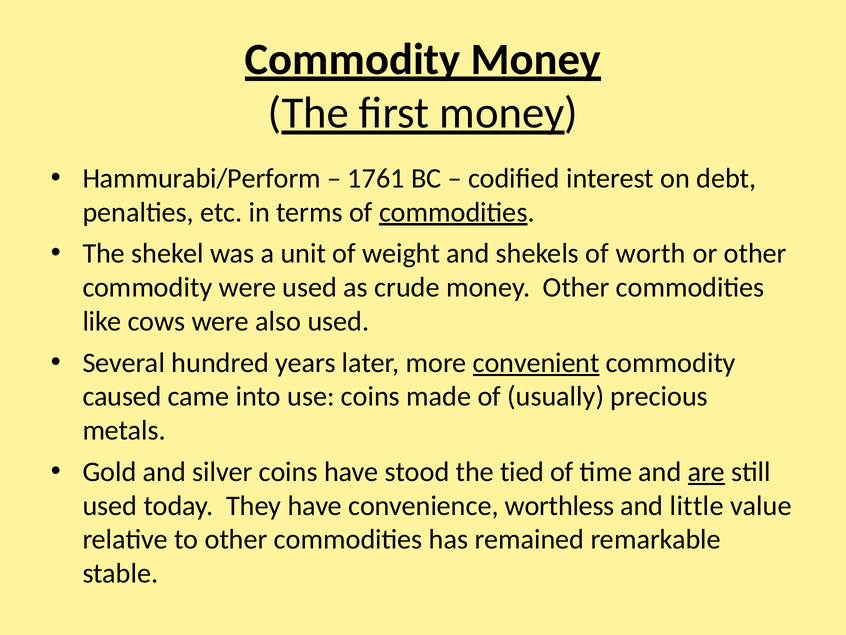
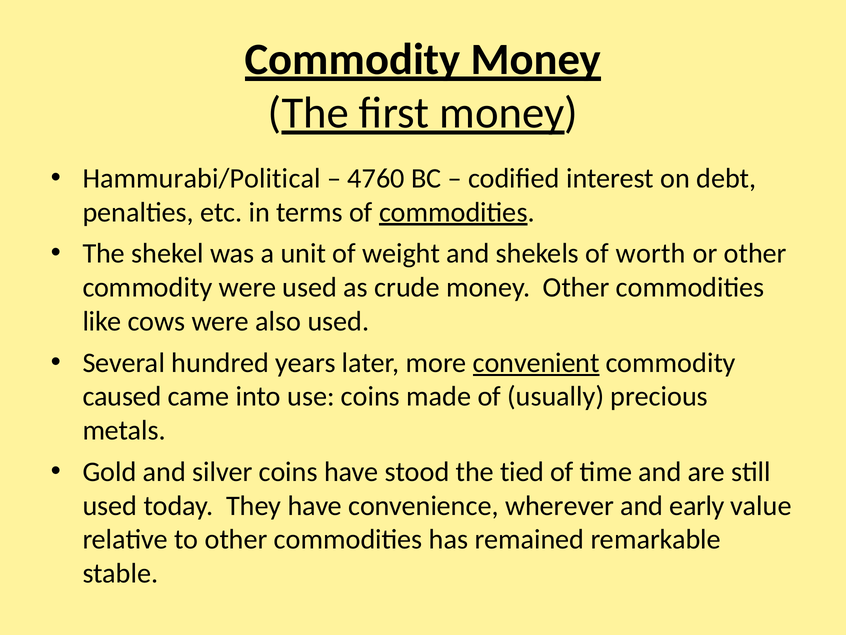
Hammurabi/Perform: Hammurabi/Perform -> Hammurabi/Political (202, 178)
1761: 1761 -> 4760 (376, 178)
are underline: present -> none (706, 472)
worthless: worthless -> wherever (560, 505)
little: little -> early (697, 505)
